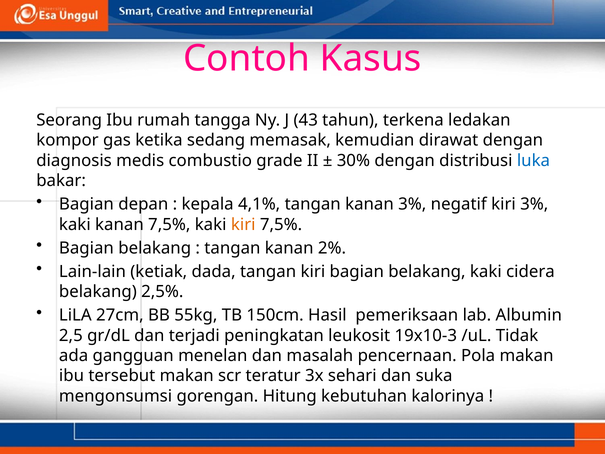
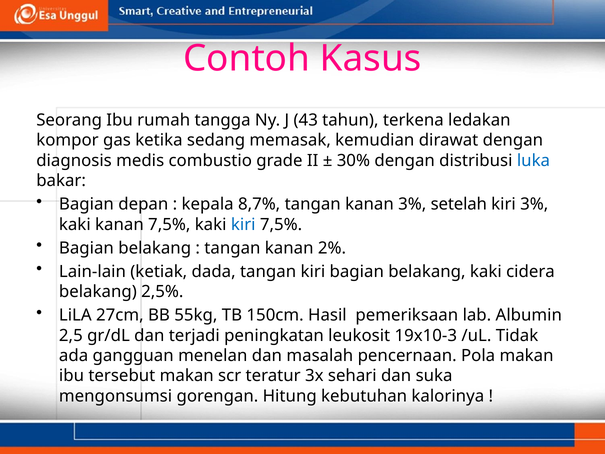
4,1%: 4,1% -> 8,7% (259, 204)
negatif: negatif -> setelah (459, 204)
kiri colour: orange -> blue (243, 224)
